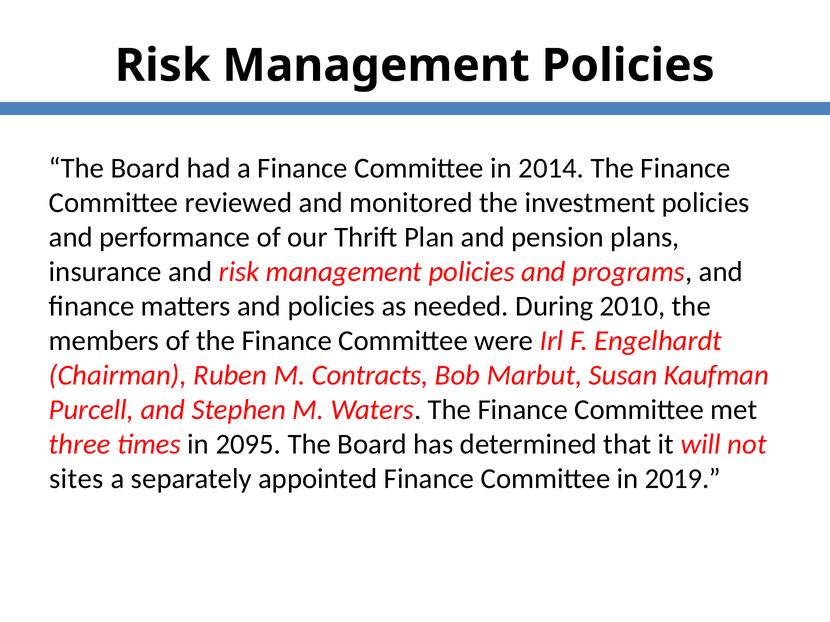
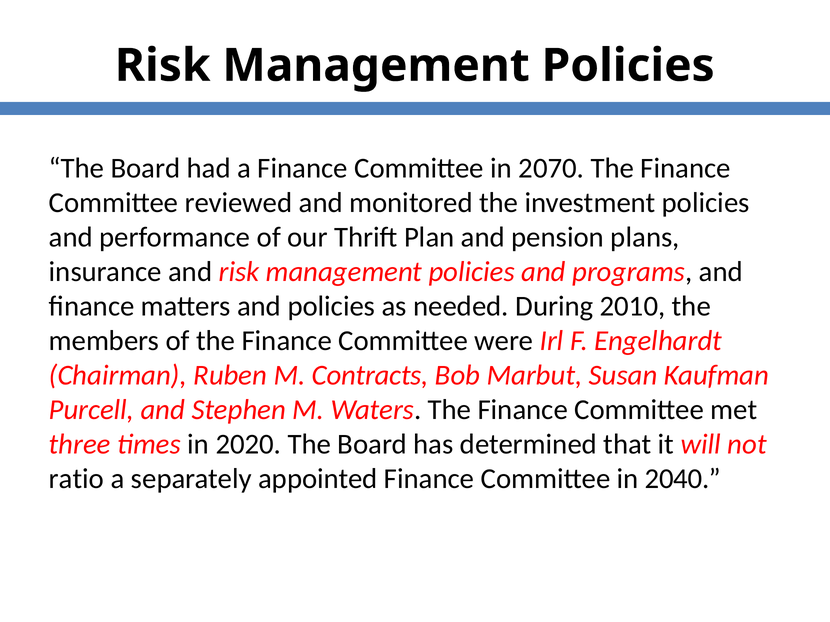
2014: 2014 -> 2070 (551, 168)
2095: 2095 -> 2020 (248, 445)
sites: sites -> ratio (77, 479)
2019: 2019 -> 2040 (683, 479)
